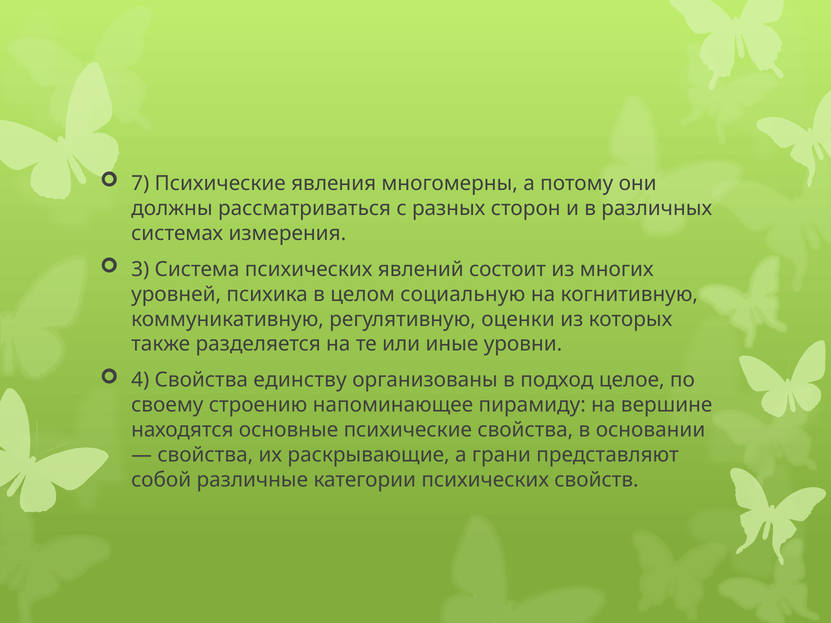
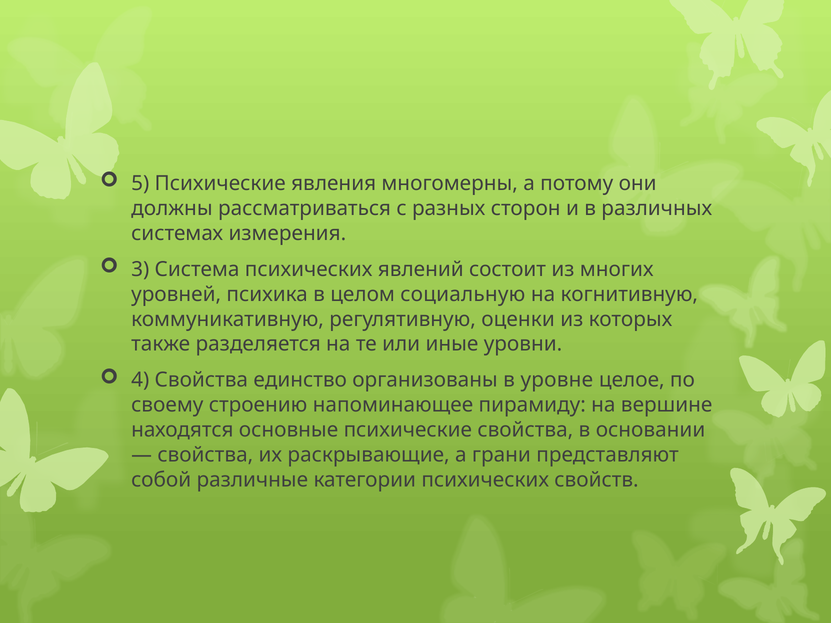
7: 7 -> 5 (140, 184)
единству: единству -> единство (300, 380)
подход: подход -> уровне (557, 380)
